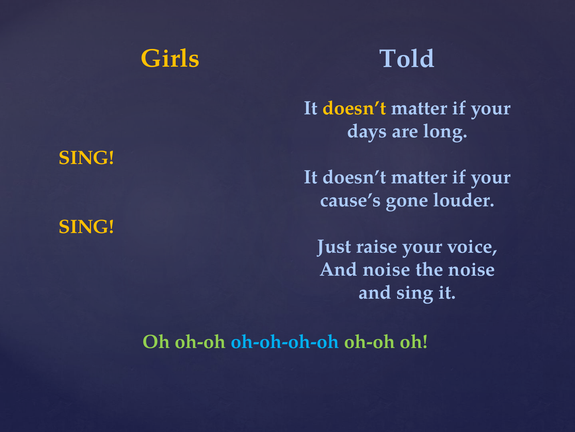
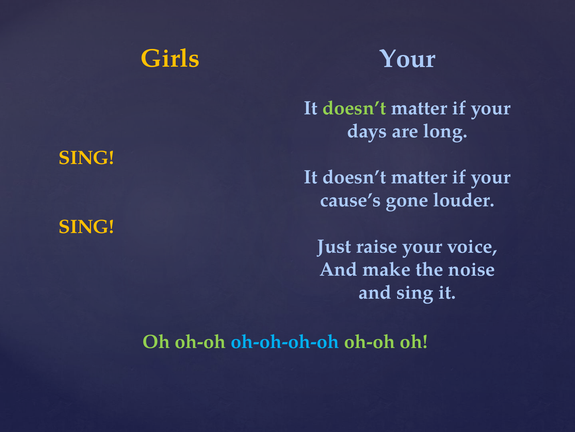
Told: Told -> Your (407, 59)
doesn’t colour: yellow -> light green (354, 108)
And noise: noise -> make (387, 269)
